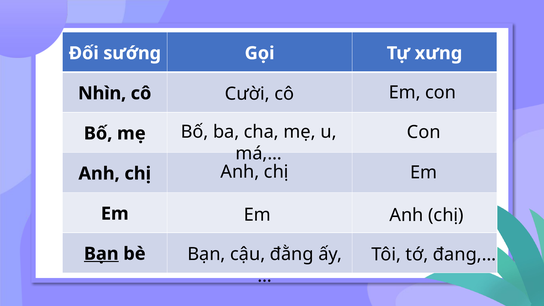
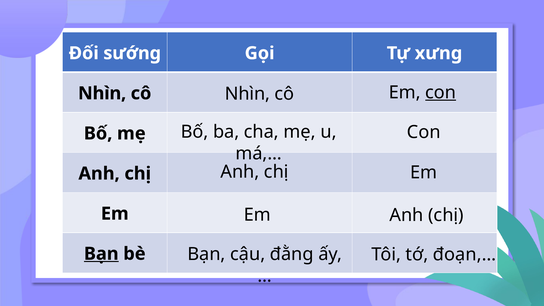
Cười: Cười -> Nhìn (247, 94)
con underline: none -> present (441, 92)
đang,…: đang,… -> đoạn,… (465, 255)
